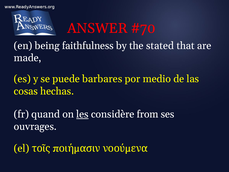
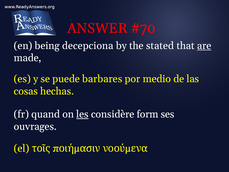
faithfulness: faithfulness -> decepciona (88, 46)
are underline: none -> present (204, 46)
from: from -> form (148, 114)
